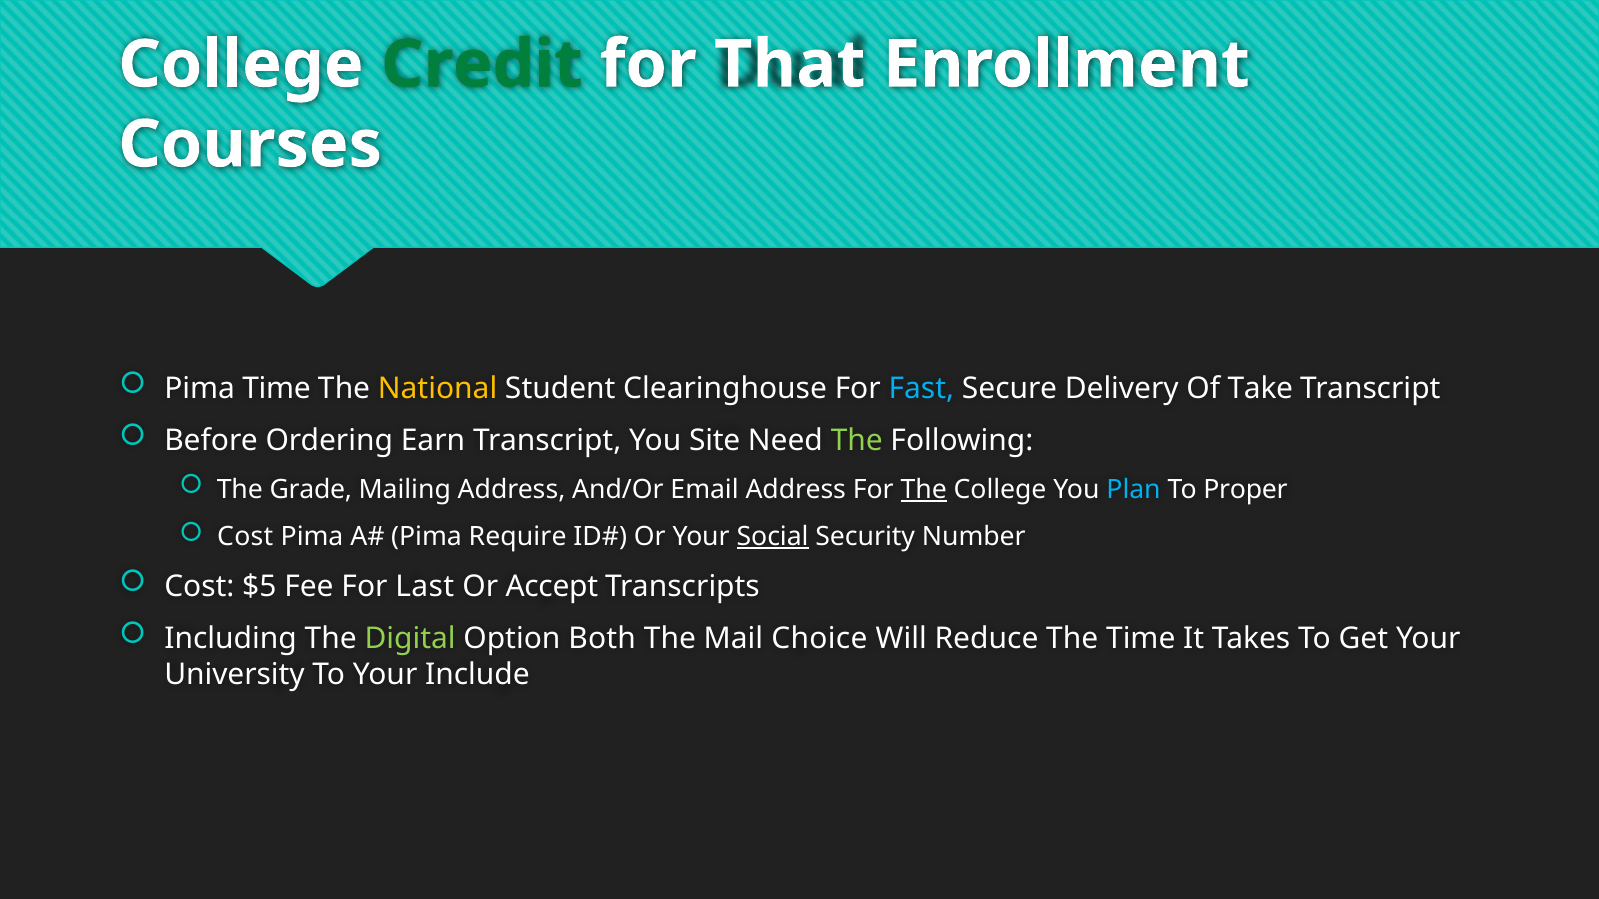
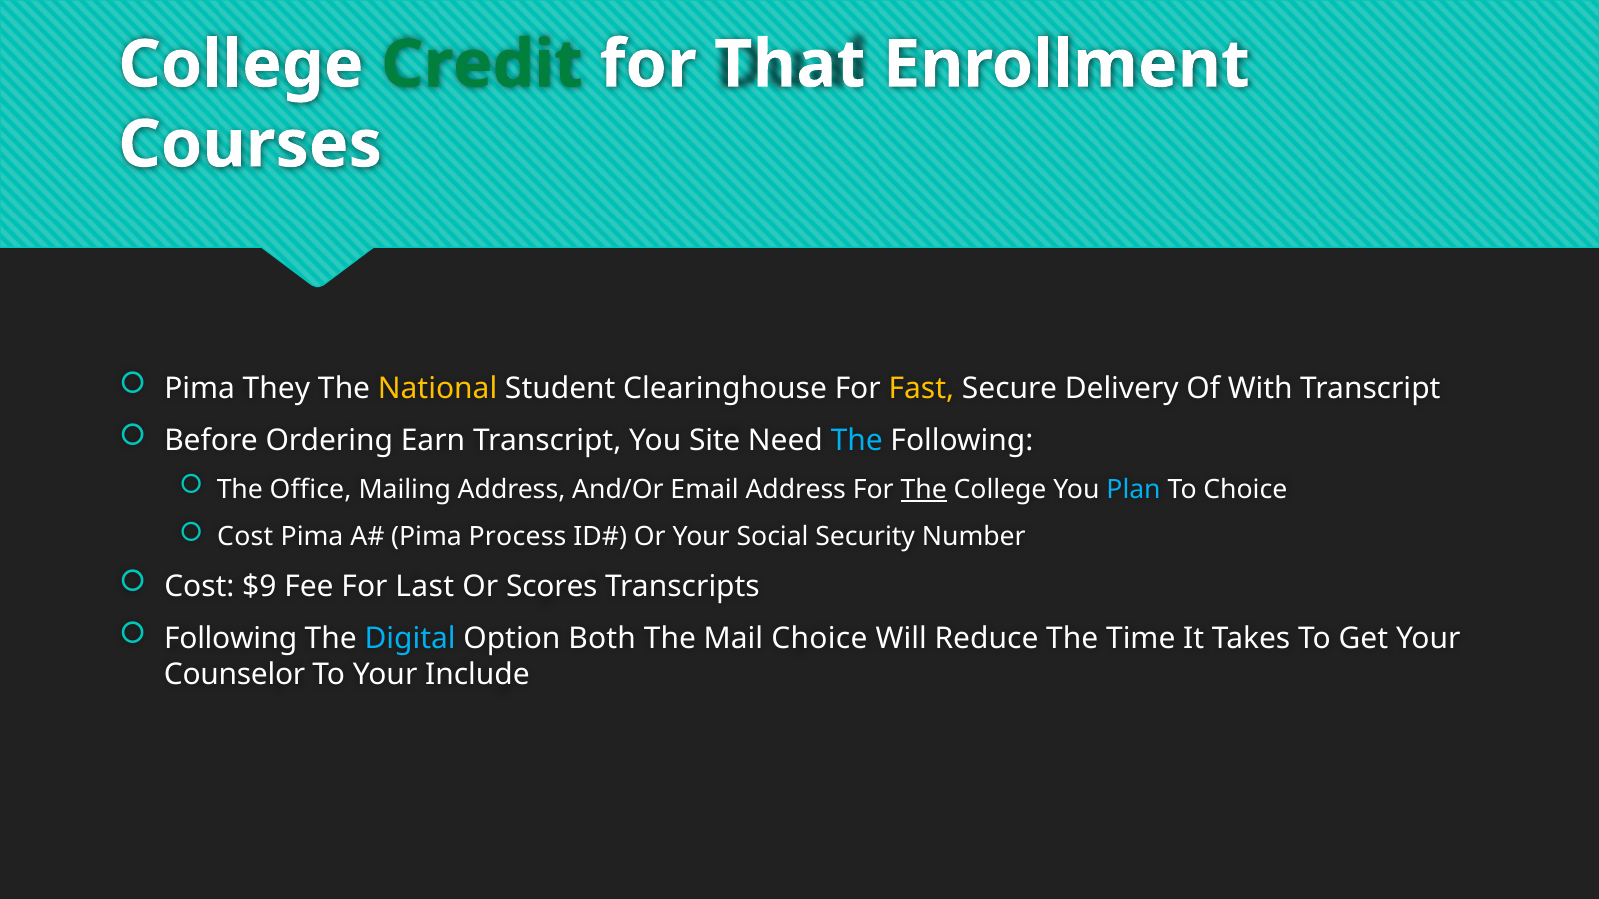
Pima Time: Time -> They (276, 389)
Fast colour: light blue -> yellow (921, 389)
Take: Take -> With (1260, 389)
The colour: light green -> light blue (857, 441)
Grade: Grade -> Office (311, 490)
To Proper: Proper -> Choice (1245, 490)
Require: Require -> Process (518, 537)
Social underline: present -> none (773, 537)
$5: $5 -> $9 (259, 587)
Accept: Accept -> Scores (552, 587)
Including: Including -> Following (231, 639)
Digital colour: light green -> light blue (410, 639)
University: University -> Counselor (235, 675)
